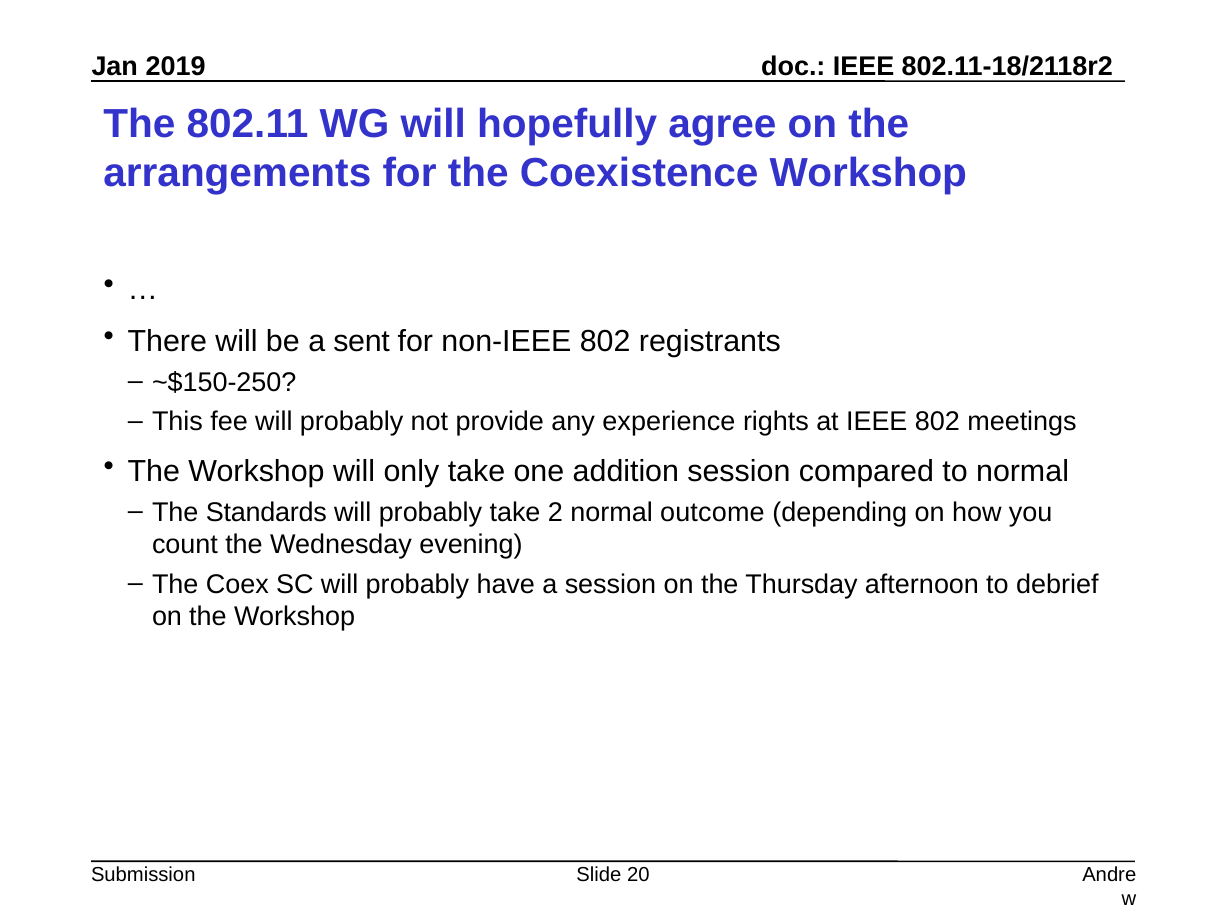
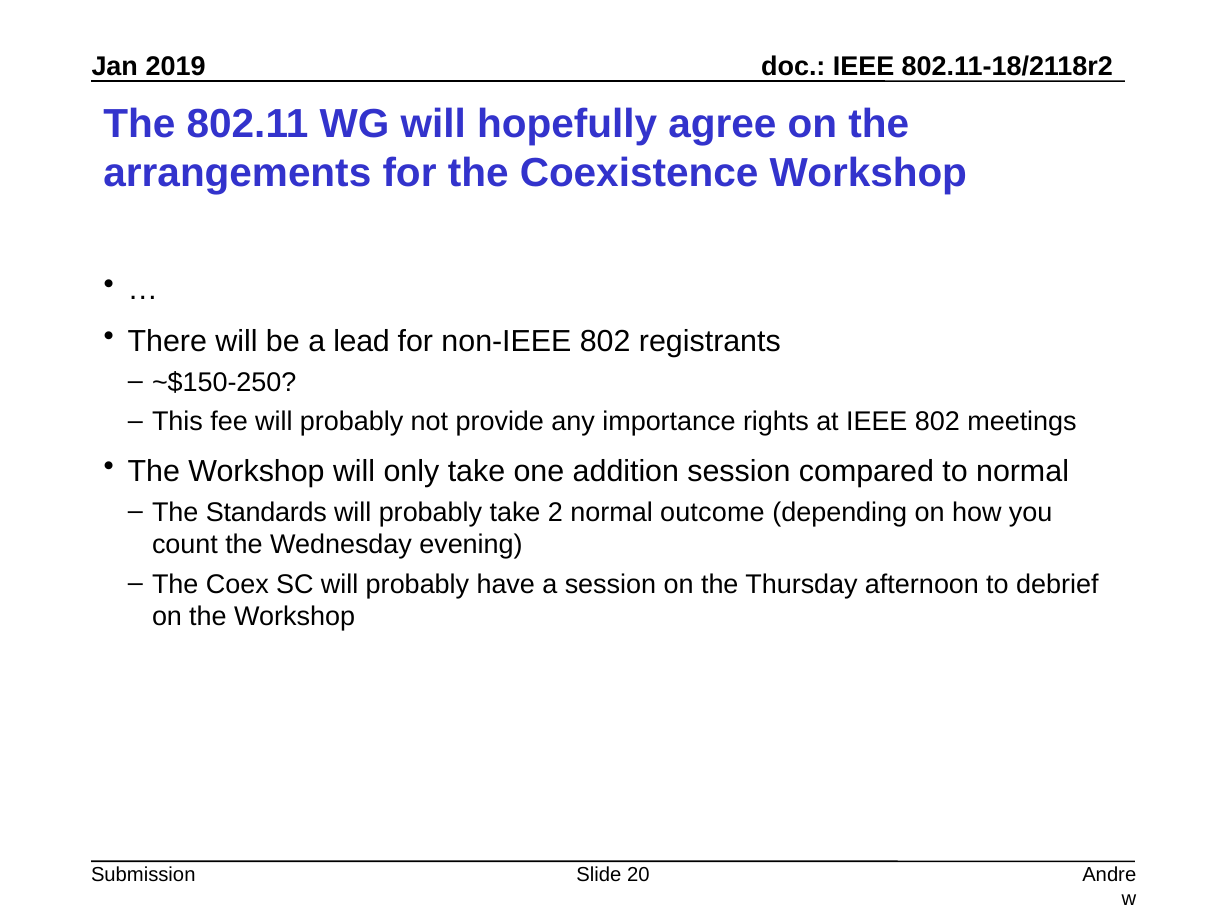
sent: sent -> lead (362, 342)
experience: experience -> importance (669, 422)
